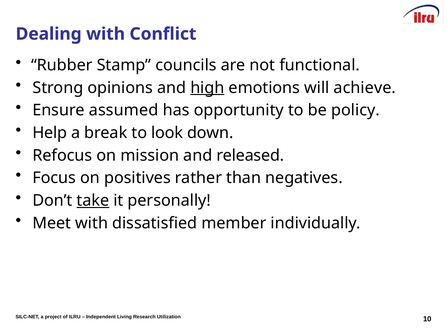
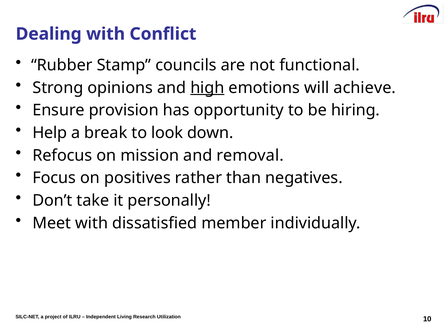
assumed: assumed -> provision (124, 110)
policy: policy -> hiring (355, 110)
released: released -> removal (250, 156)
take underline: present -> none (93, 201)
